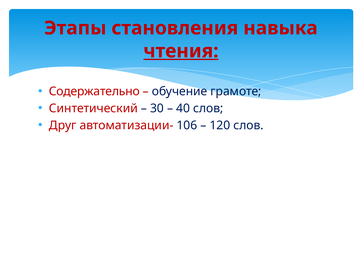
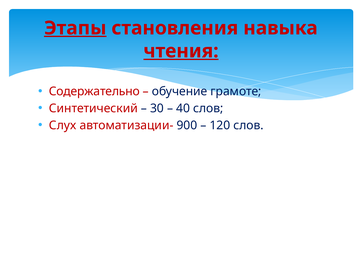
Этапы underline: none -> present (75, 28)
Друг: Друг -> Слух (63, 125)
106: 106 -> 900 (187, 125)
